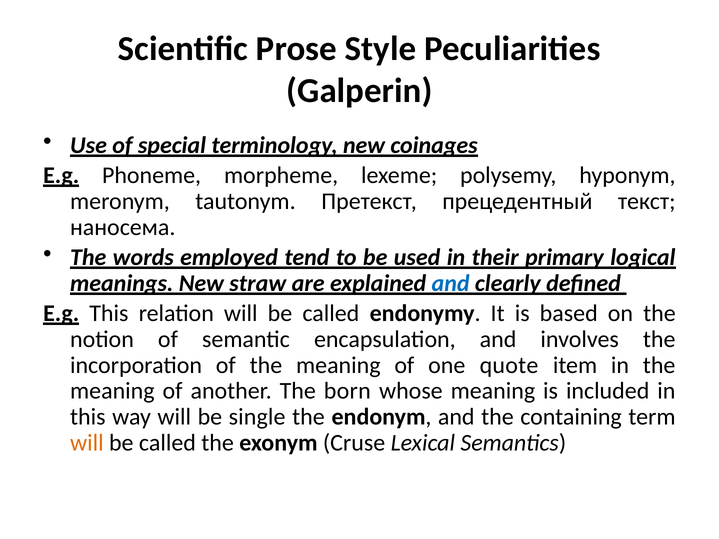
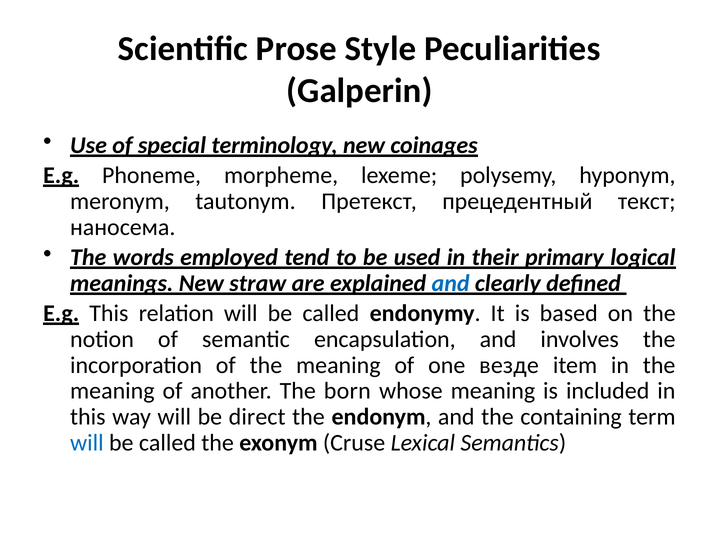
quote: quote -> везде (509, 365)
single: single -> direct (257, 417)
will colour: orange -> blue (87, 443)
